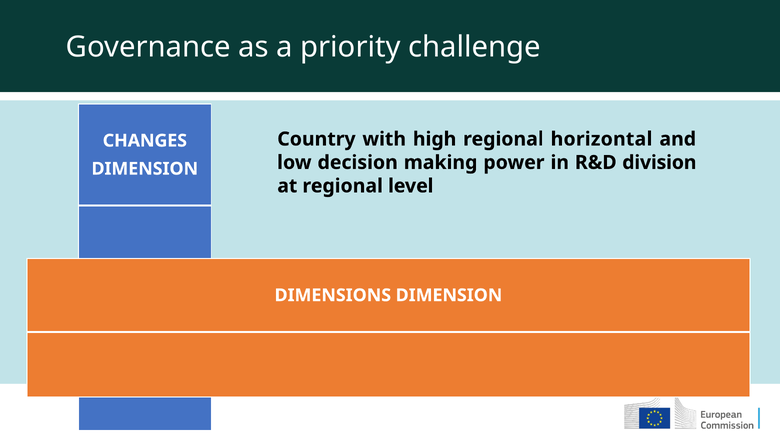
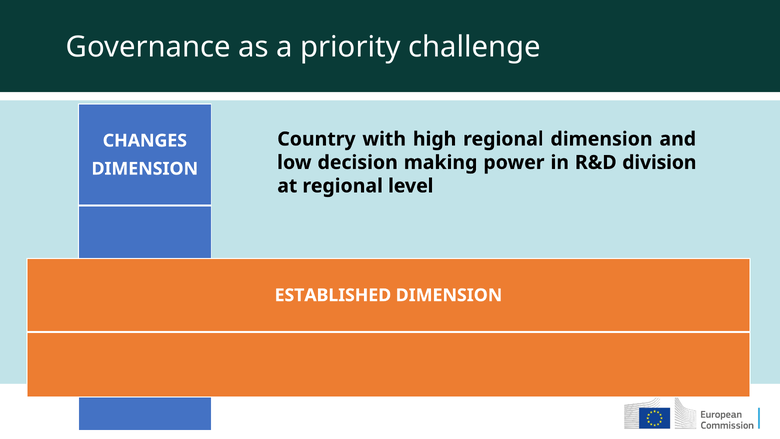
regional horizontal: horizontal -> dimension (602, 139)
DIMENSIONS: DIMENSIONS -> ESTABLISHED (333, 295)
